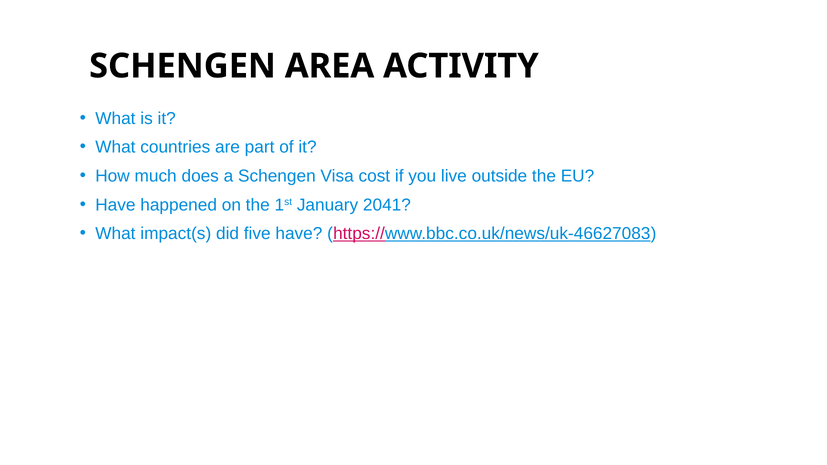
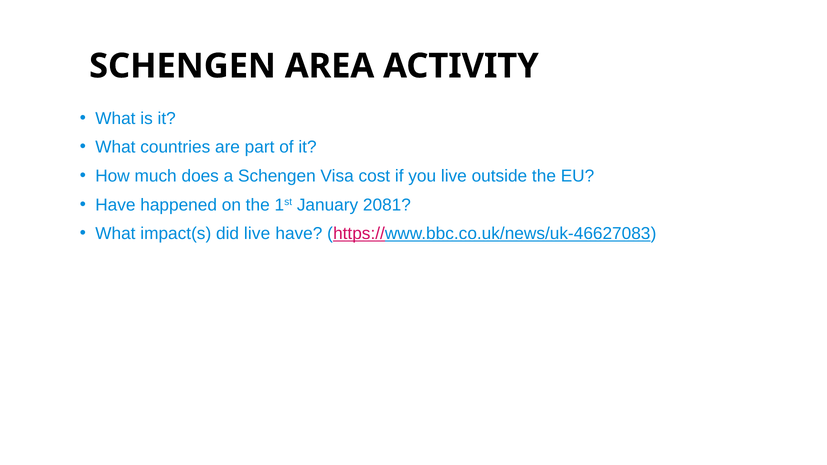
2041: 2041 -> 2081 (387, 205)
did five: five -> live (257, 234)
